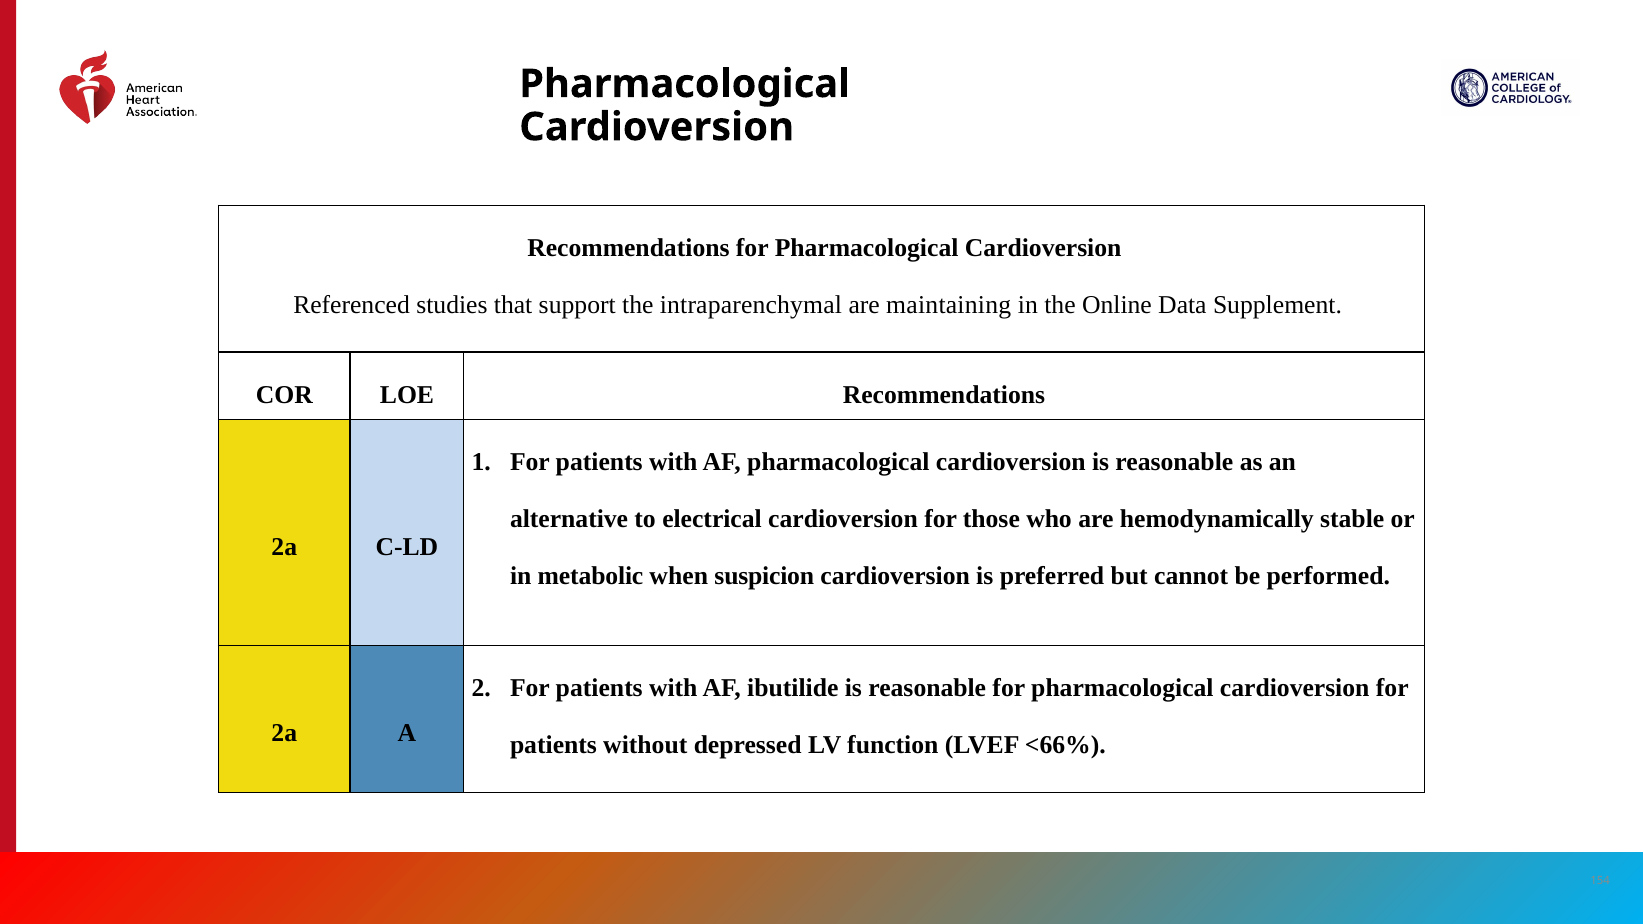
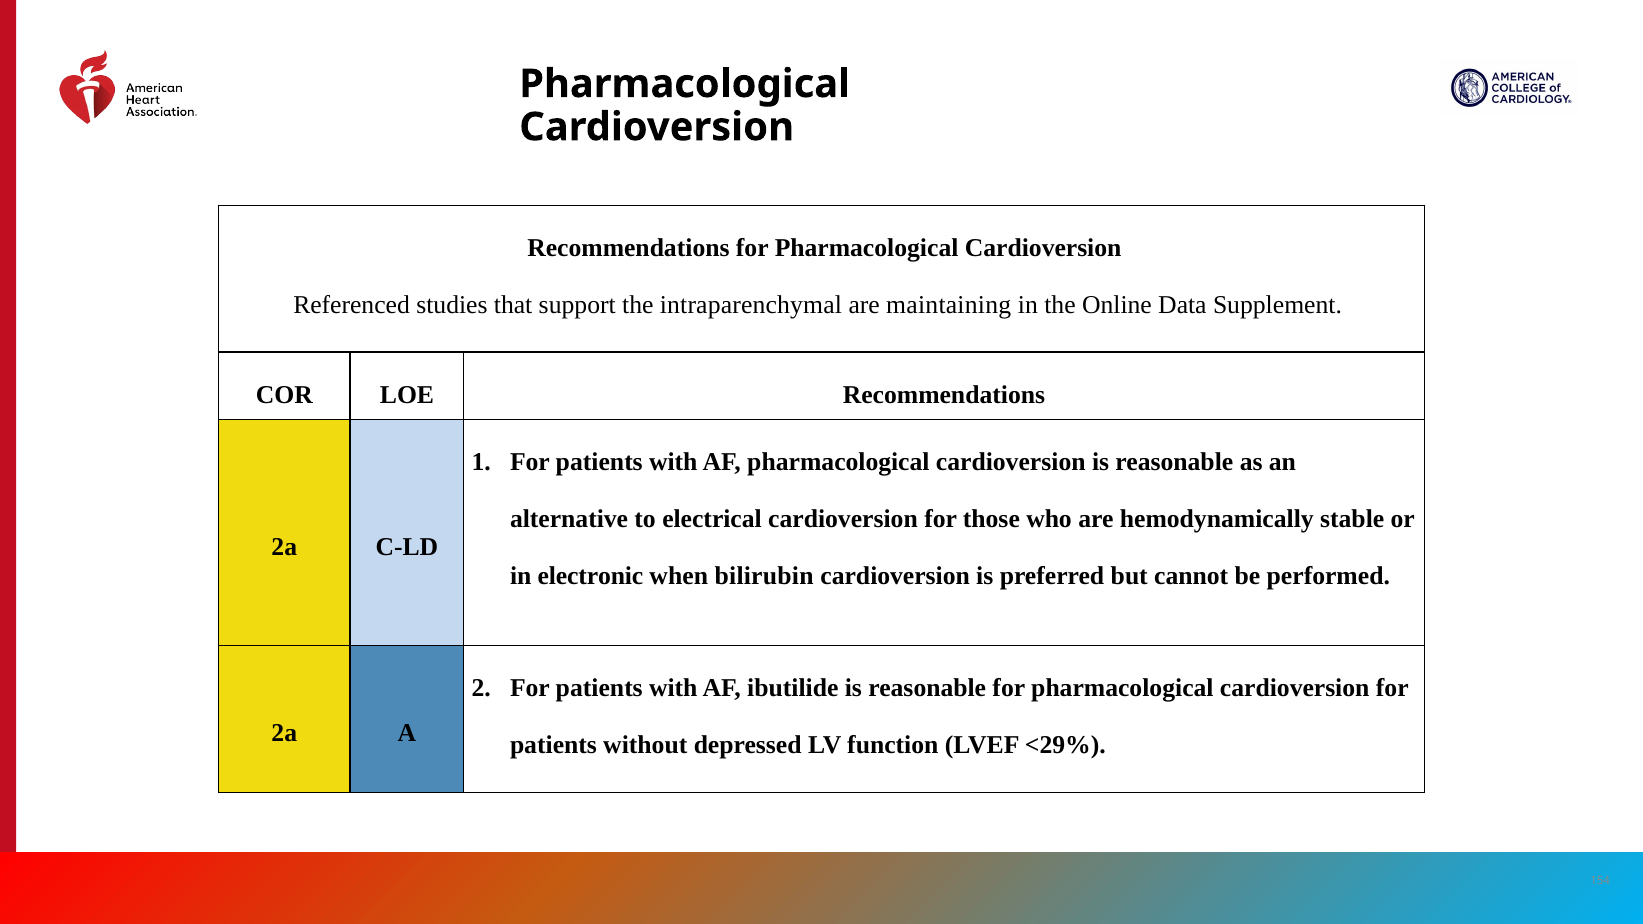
metabolic: metabolic -> electronic (591, 576)
suspicion: suspicion -> bilirubin (764, 576)
<66%: <66% -> <29% (1065, 745)
